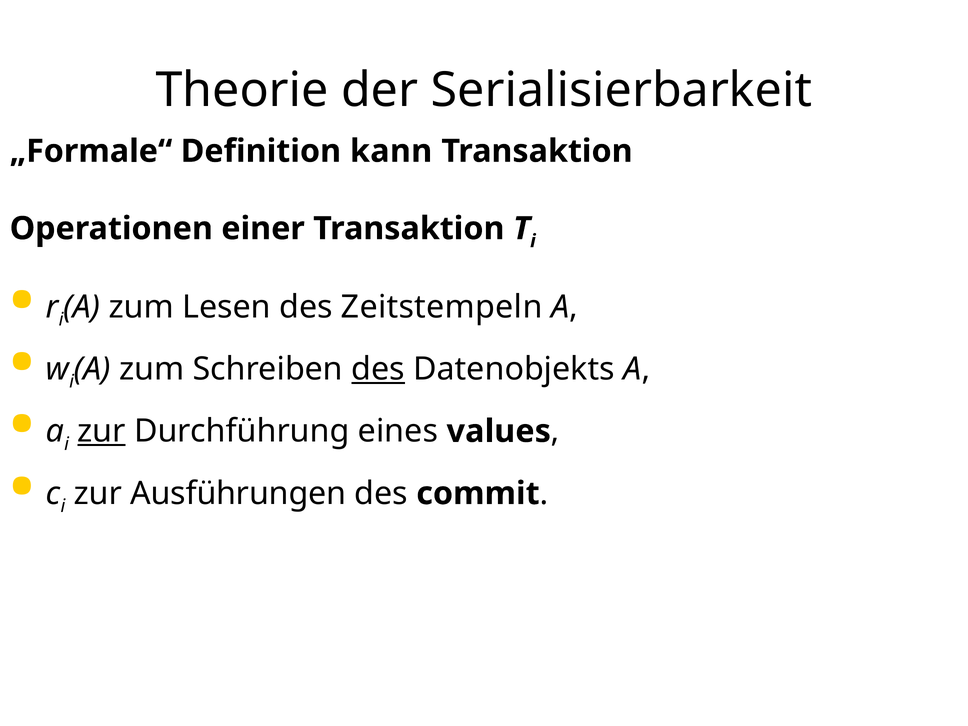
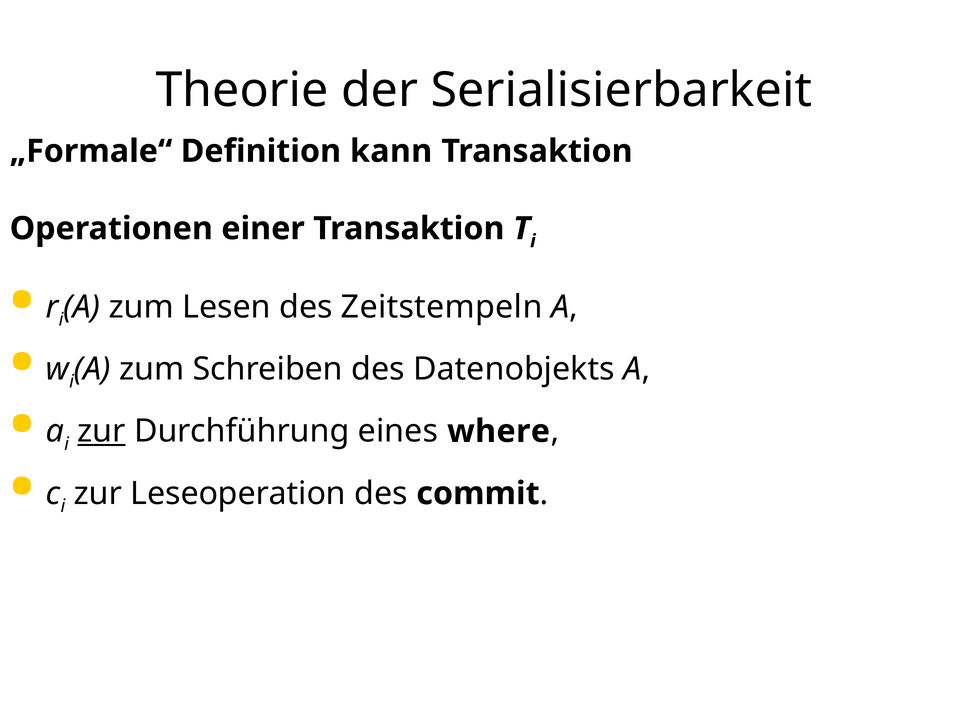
des underline: present -> none (378, 369)
values: values -> where (499, 431)
Ausführungen: Ausführungen -> Leseoperation (238, 493)
